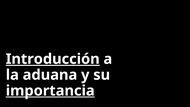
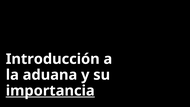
Introducción underline: present -> none (53, 59)
